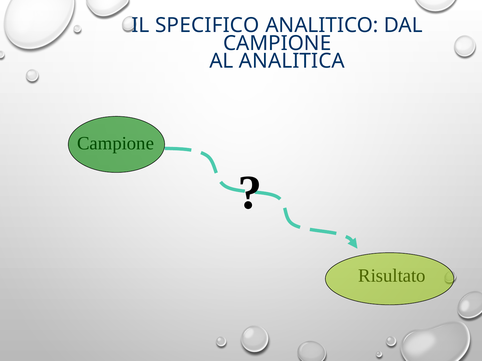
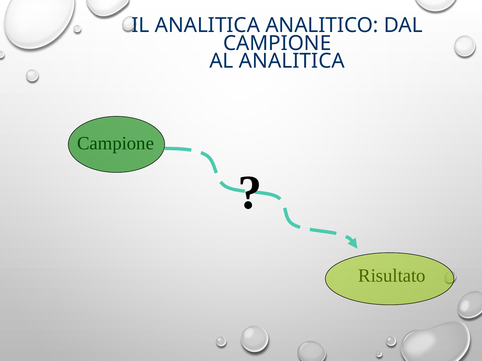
IL SPECIFICO: SPECIFICO -> ANALITICA (207, 25)
